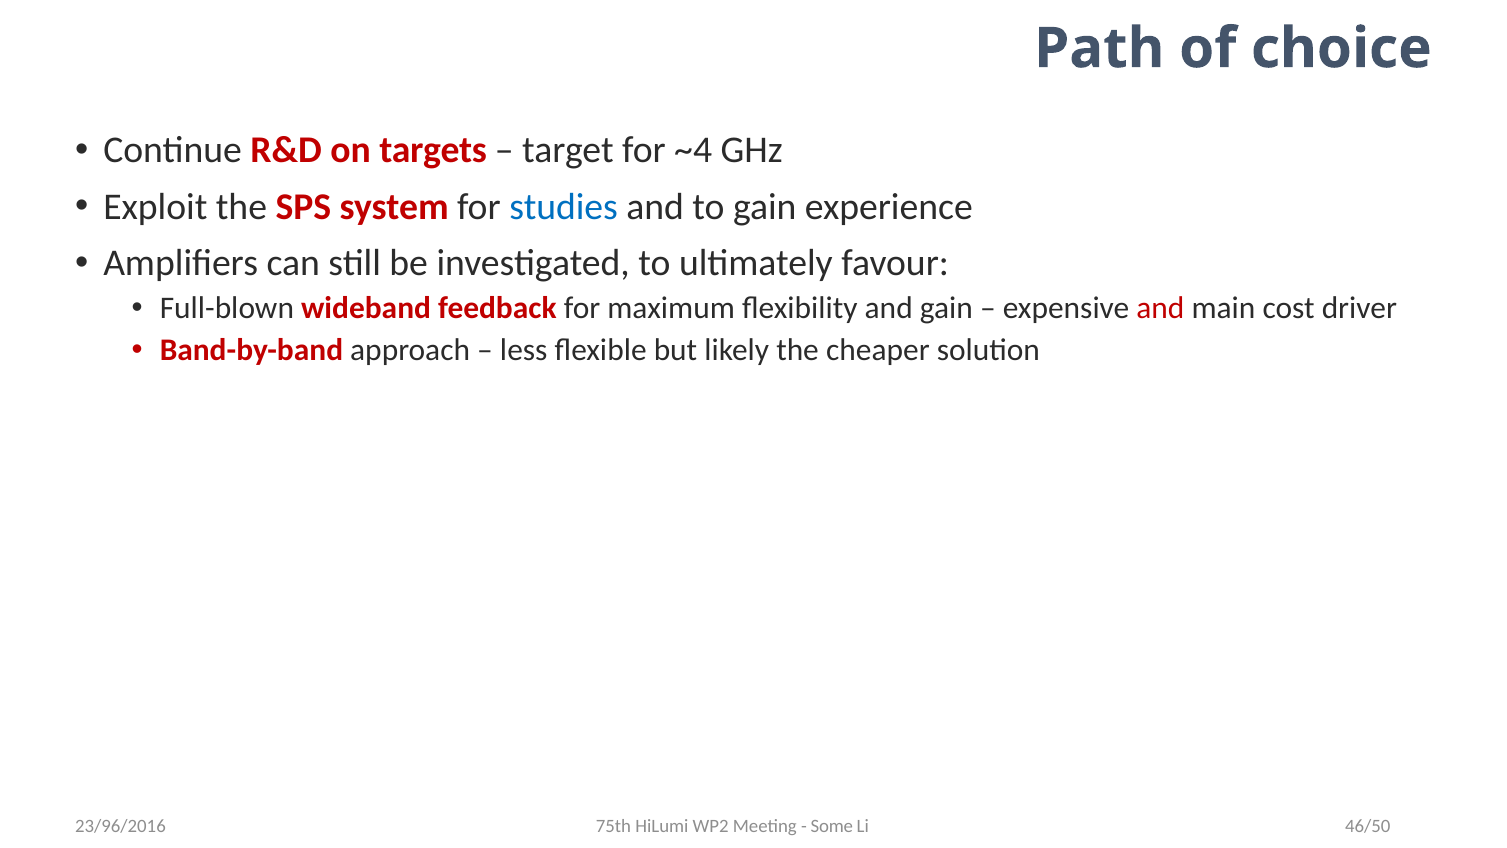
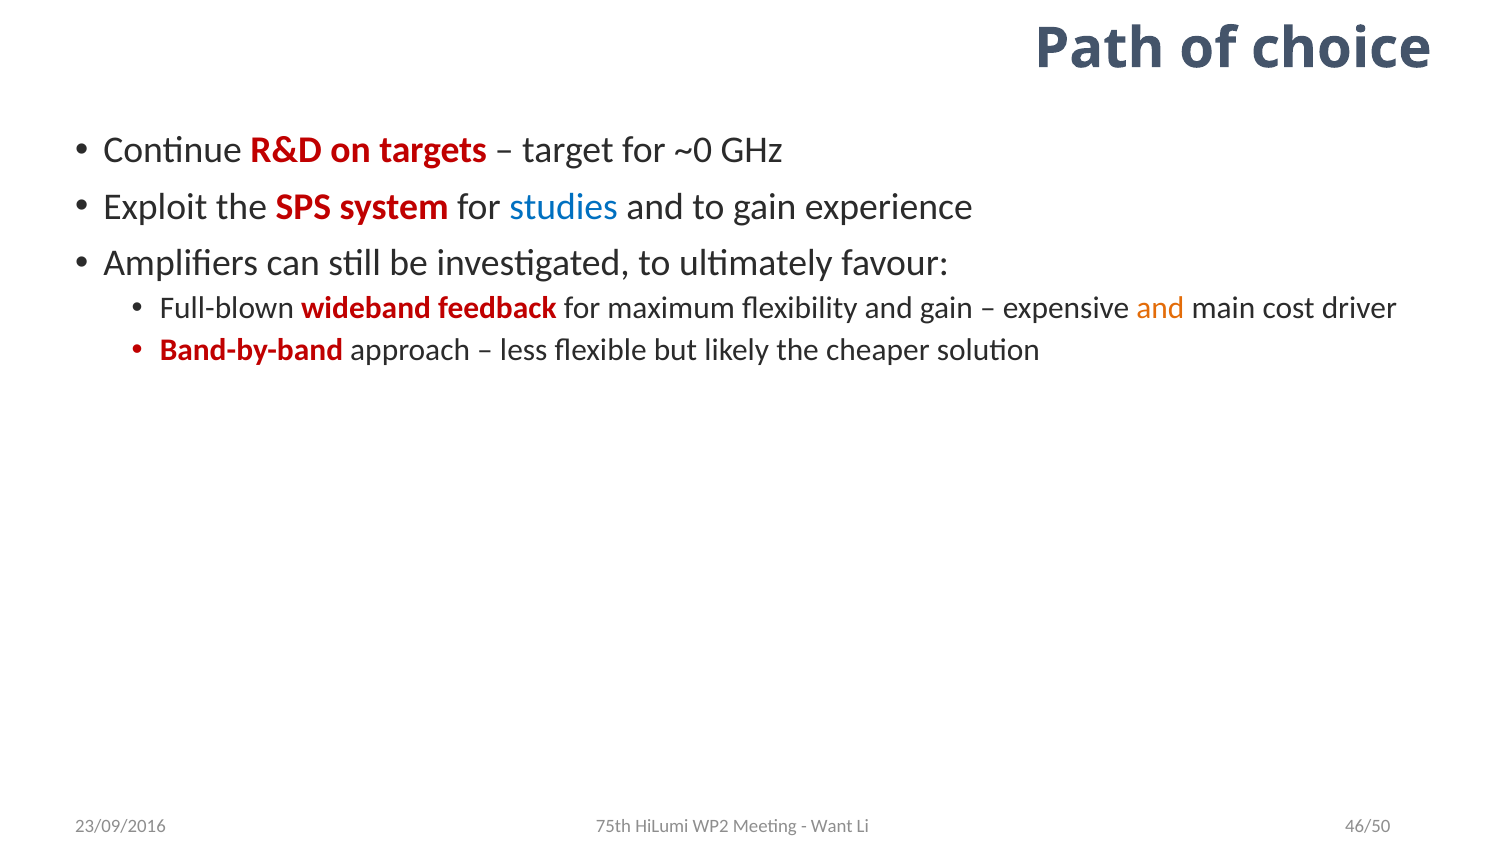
~4: ~4 -> ~0 (693, 150)
and colour: red -> orange (1160, 308)
Some: Some -> Want (832, 826)
23/96/2016: 23/96/2016 -> 23/09/2016 (120, 826)
